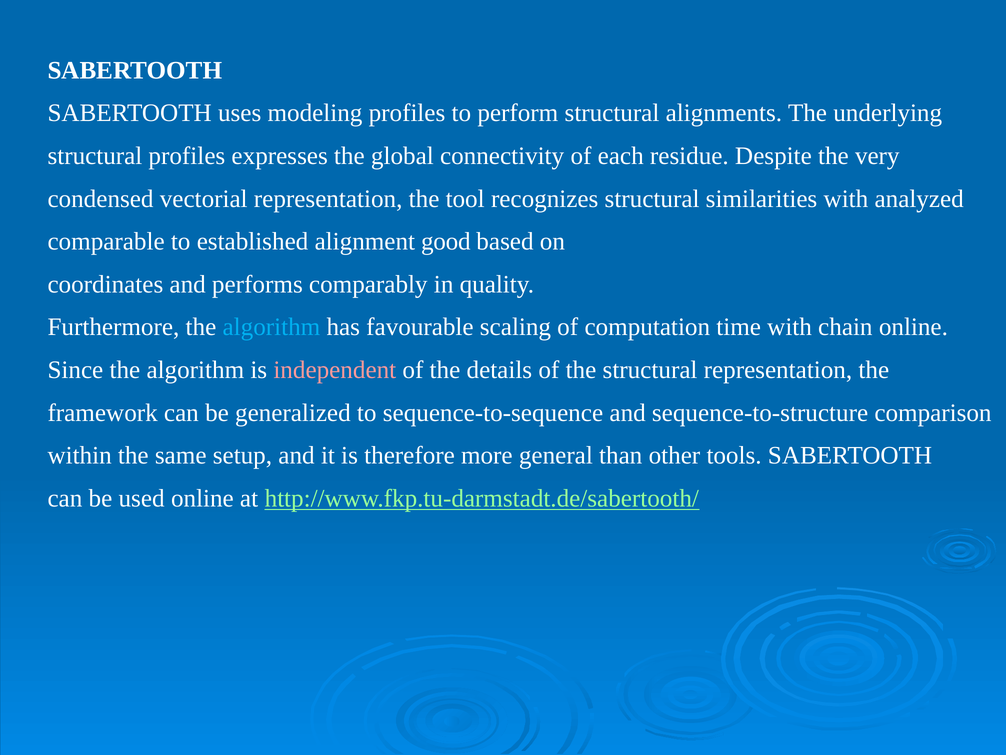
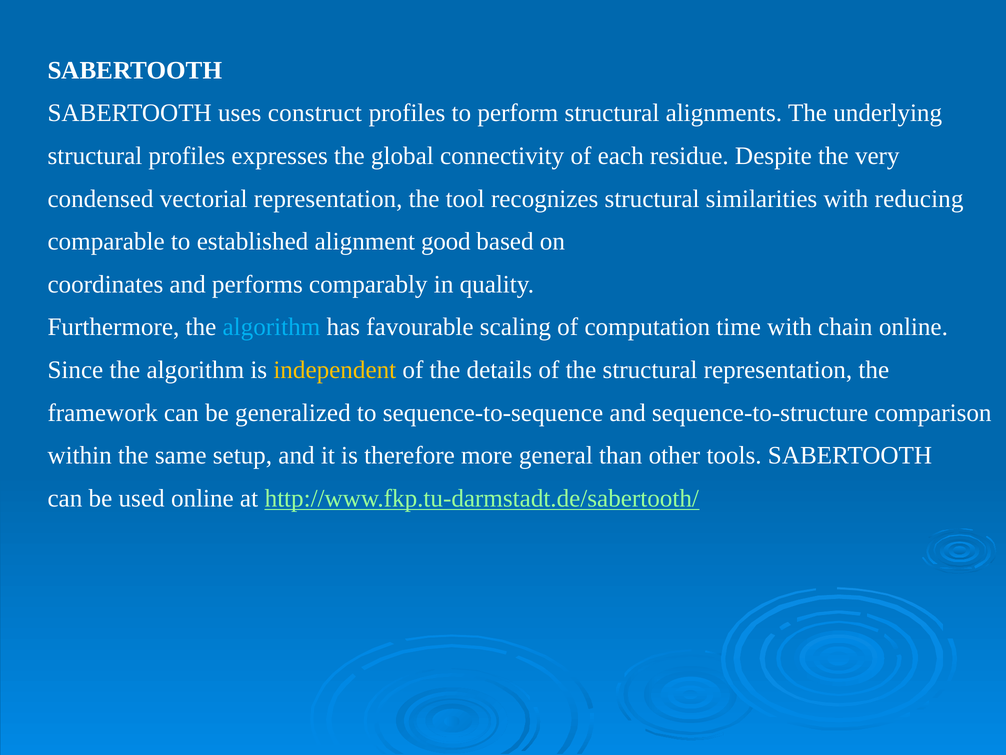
modeling: modeling -> construct (315, 113)
analyzed: analyzed -> reducing (919, 199)
independent colour: pink -> yellow (335, 370)
